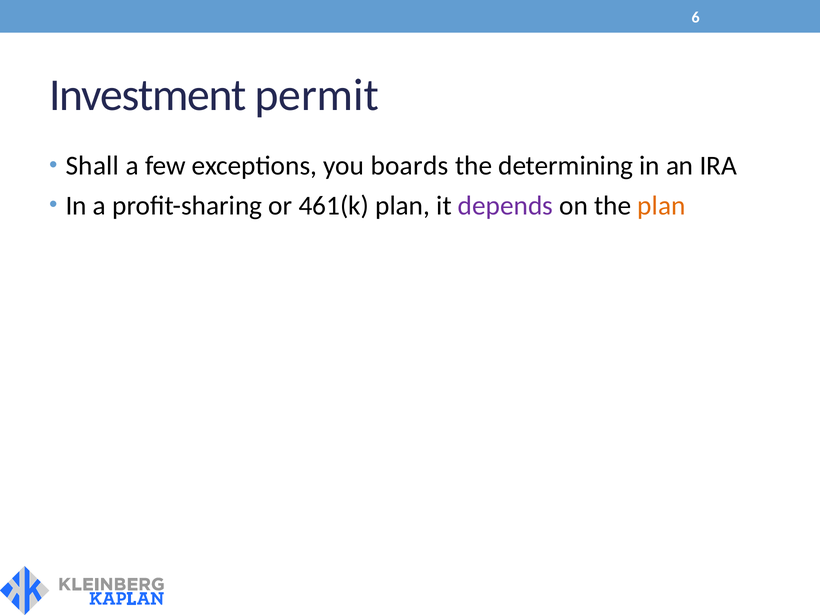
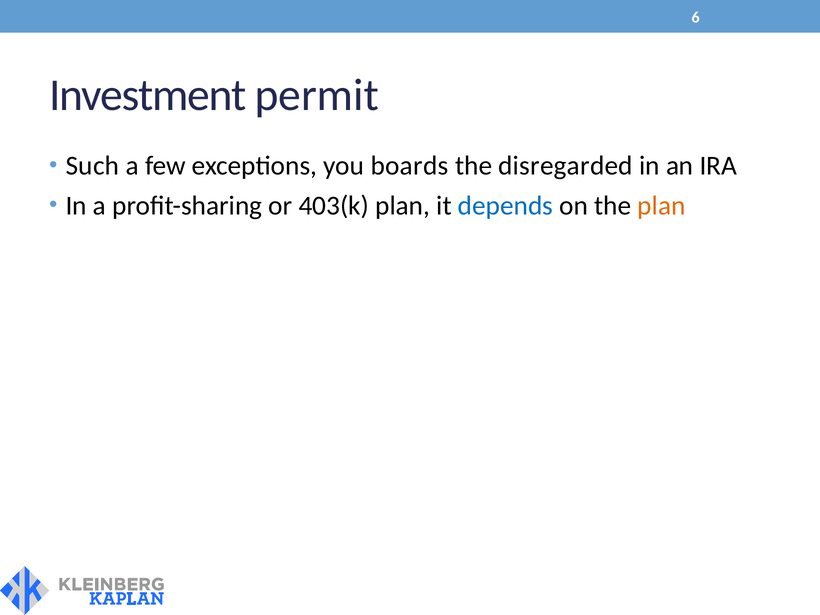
Shall: Shall -> Such (92, 166)
determining: determining -> disregarded (566, 166)
461(k: 461(k -> 403(k (334, 206)
depends colour: purple -> blue (505, 206)
